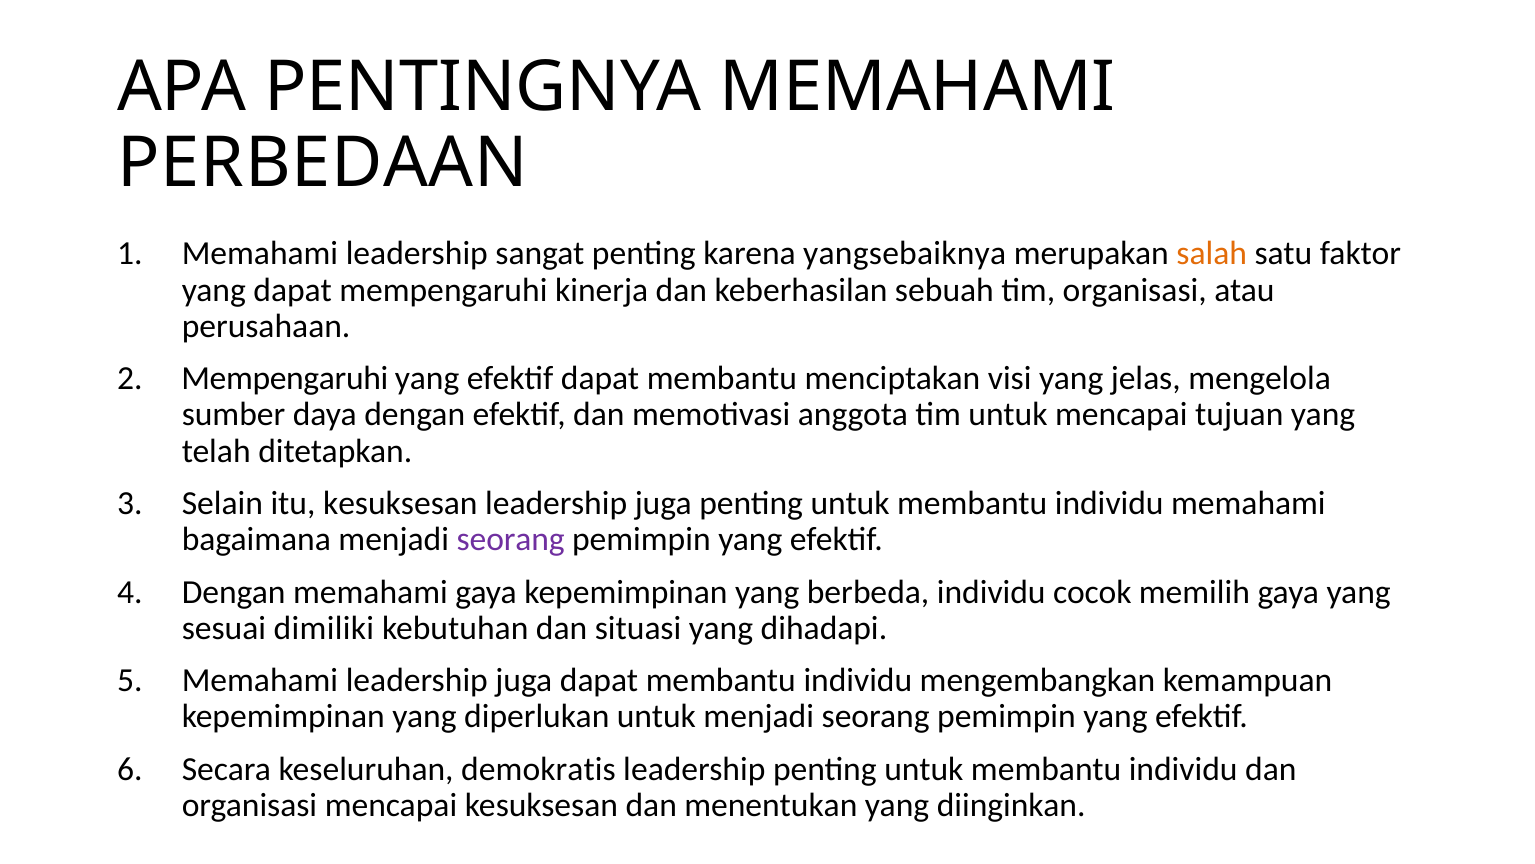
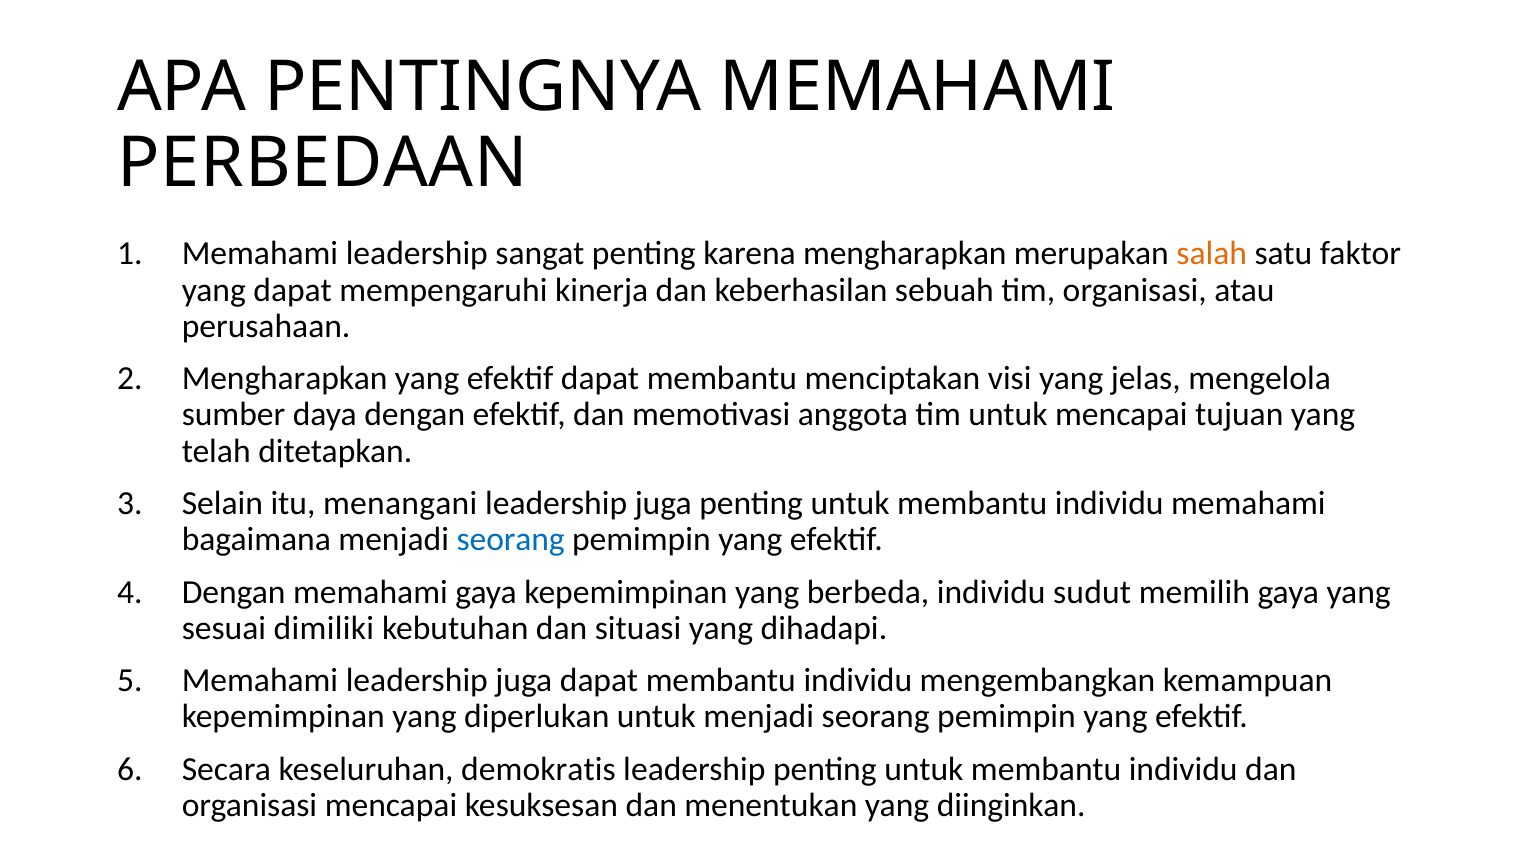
karena yangsebaiknya: yangsebaiknya -> mengharapkan (905, 254)
Mempengaruhi: Mempengaruhi -> Mengharapkan (285, 378)
itu kesuksesan: kesuksesan -> menangani (400, 503)
seorang colour: purple -> blue (511, 539)
cocok: cocok -> sudut (1092, 592)
